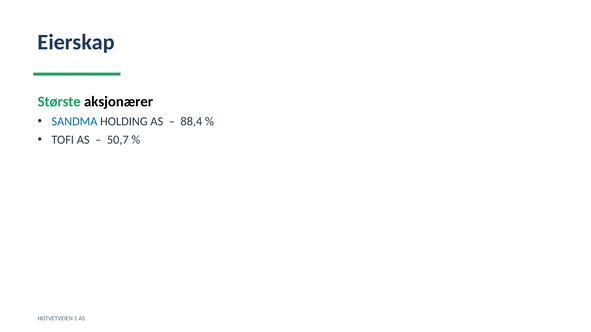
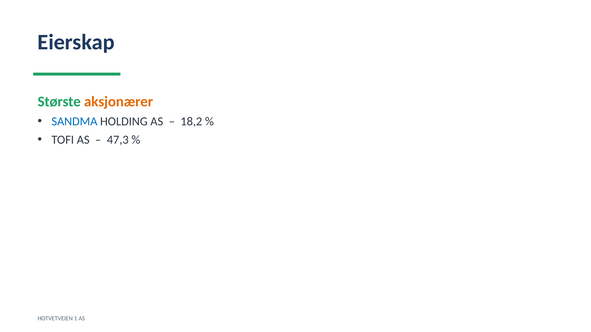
aksjonærer colour: black -> orange (119, 102)
88,4: 88,4 -> 18,2 (191, 122)
50,7: 50,7 -> 47,3 (118, 140)
